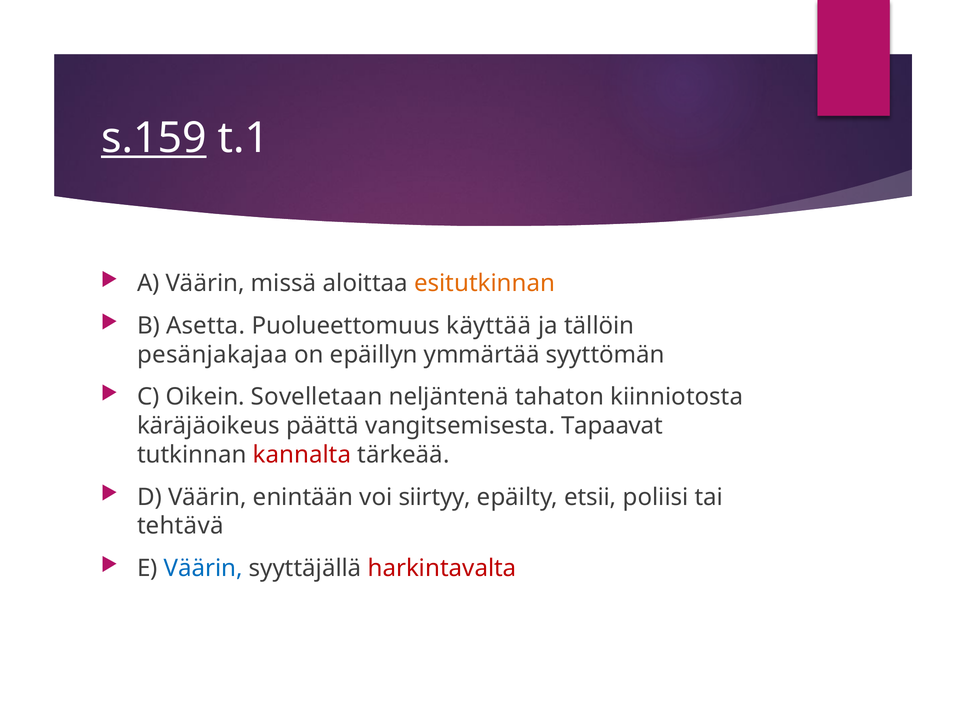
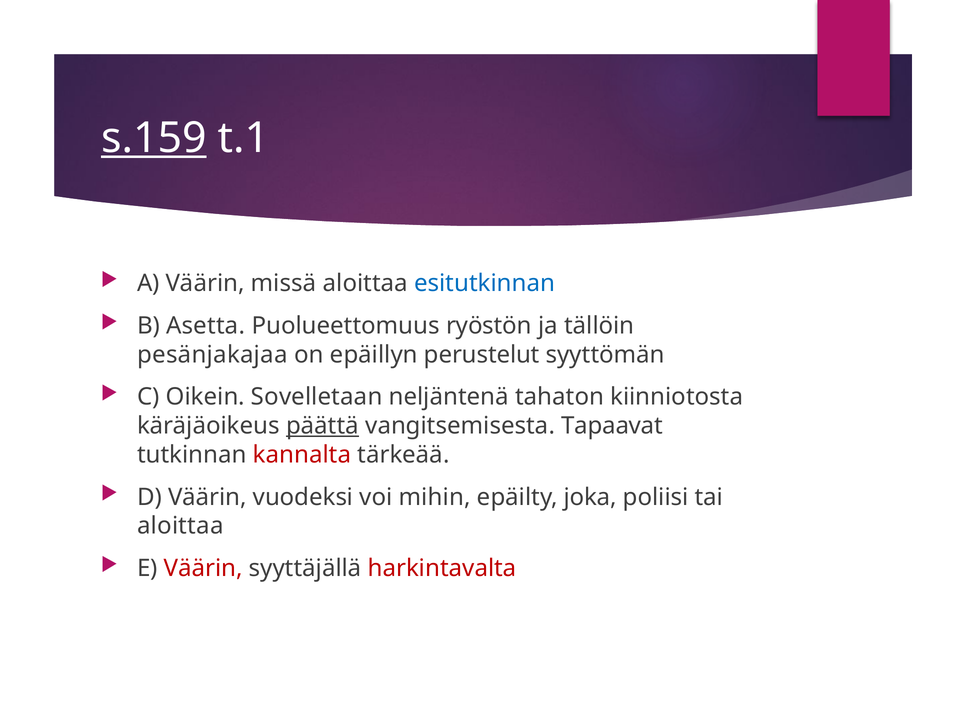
esitutkinnan colour: orange -> blue (485, 284)
käyttää: käyttää -> ryöstön (489, 326)
ymmärtää: ymmärtää -> perustelut (482, 355)
päättä underline: none -> present (323, 426)
enintään: enintään -> vuodeksi (303, 498)
siirtyy: siirtyy -> mihin (435, 498)
etsii: etsii -> joka (590, 498)
tehtävä: tehtävä -> aloittaa (180, 527)
Väärin colour: blue -> red (203, 569)
